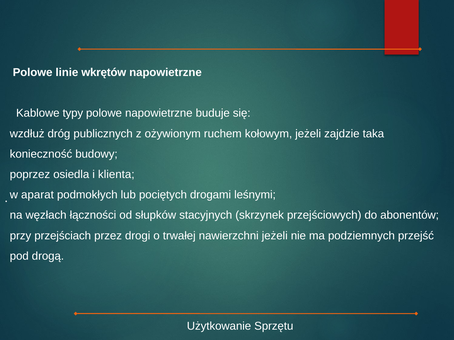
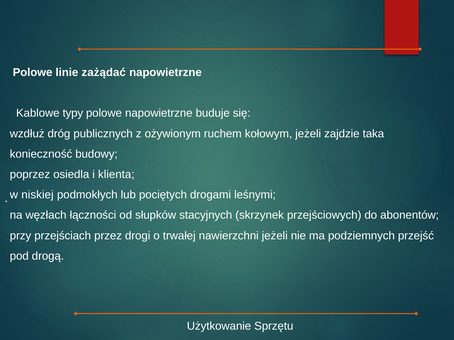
wkrętów: wkrętów -> zażądać (104, 73)
aparat: aparat -> niskiej (37, 195)
